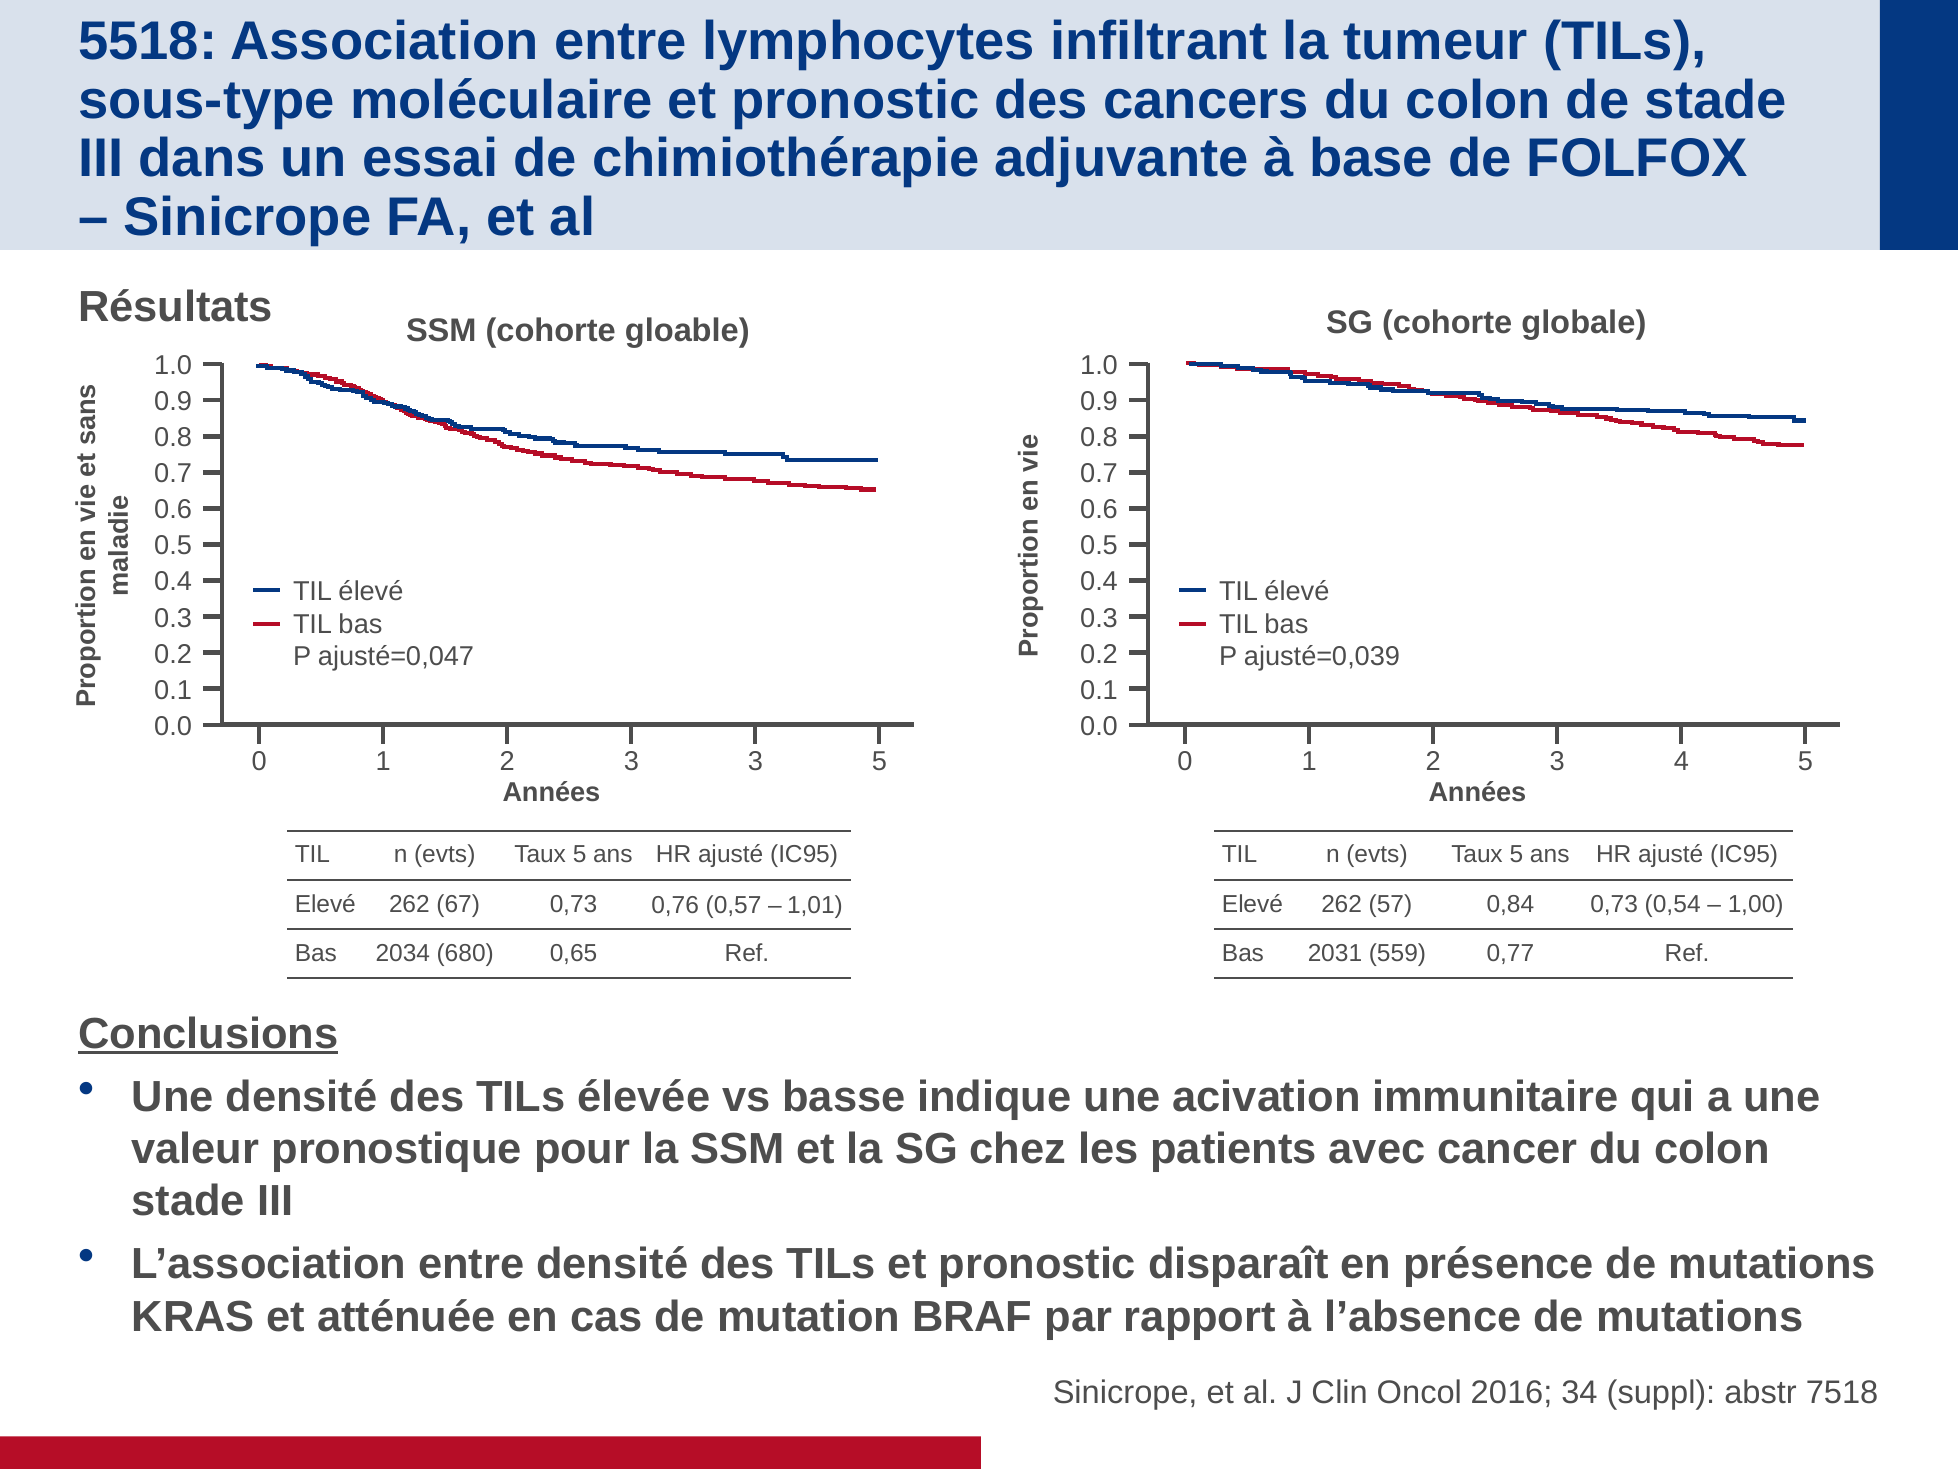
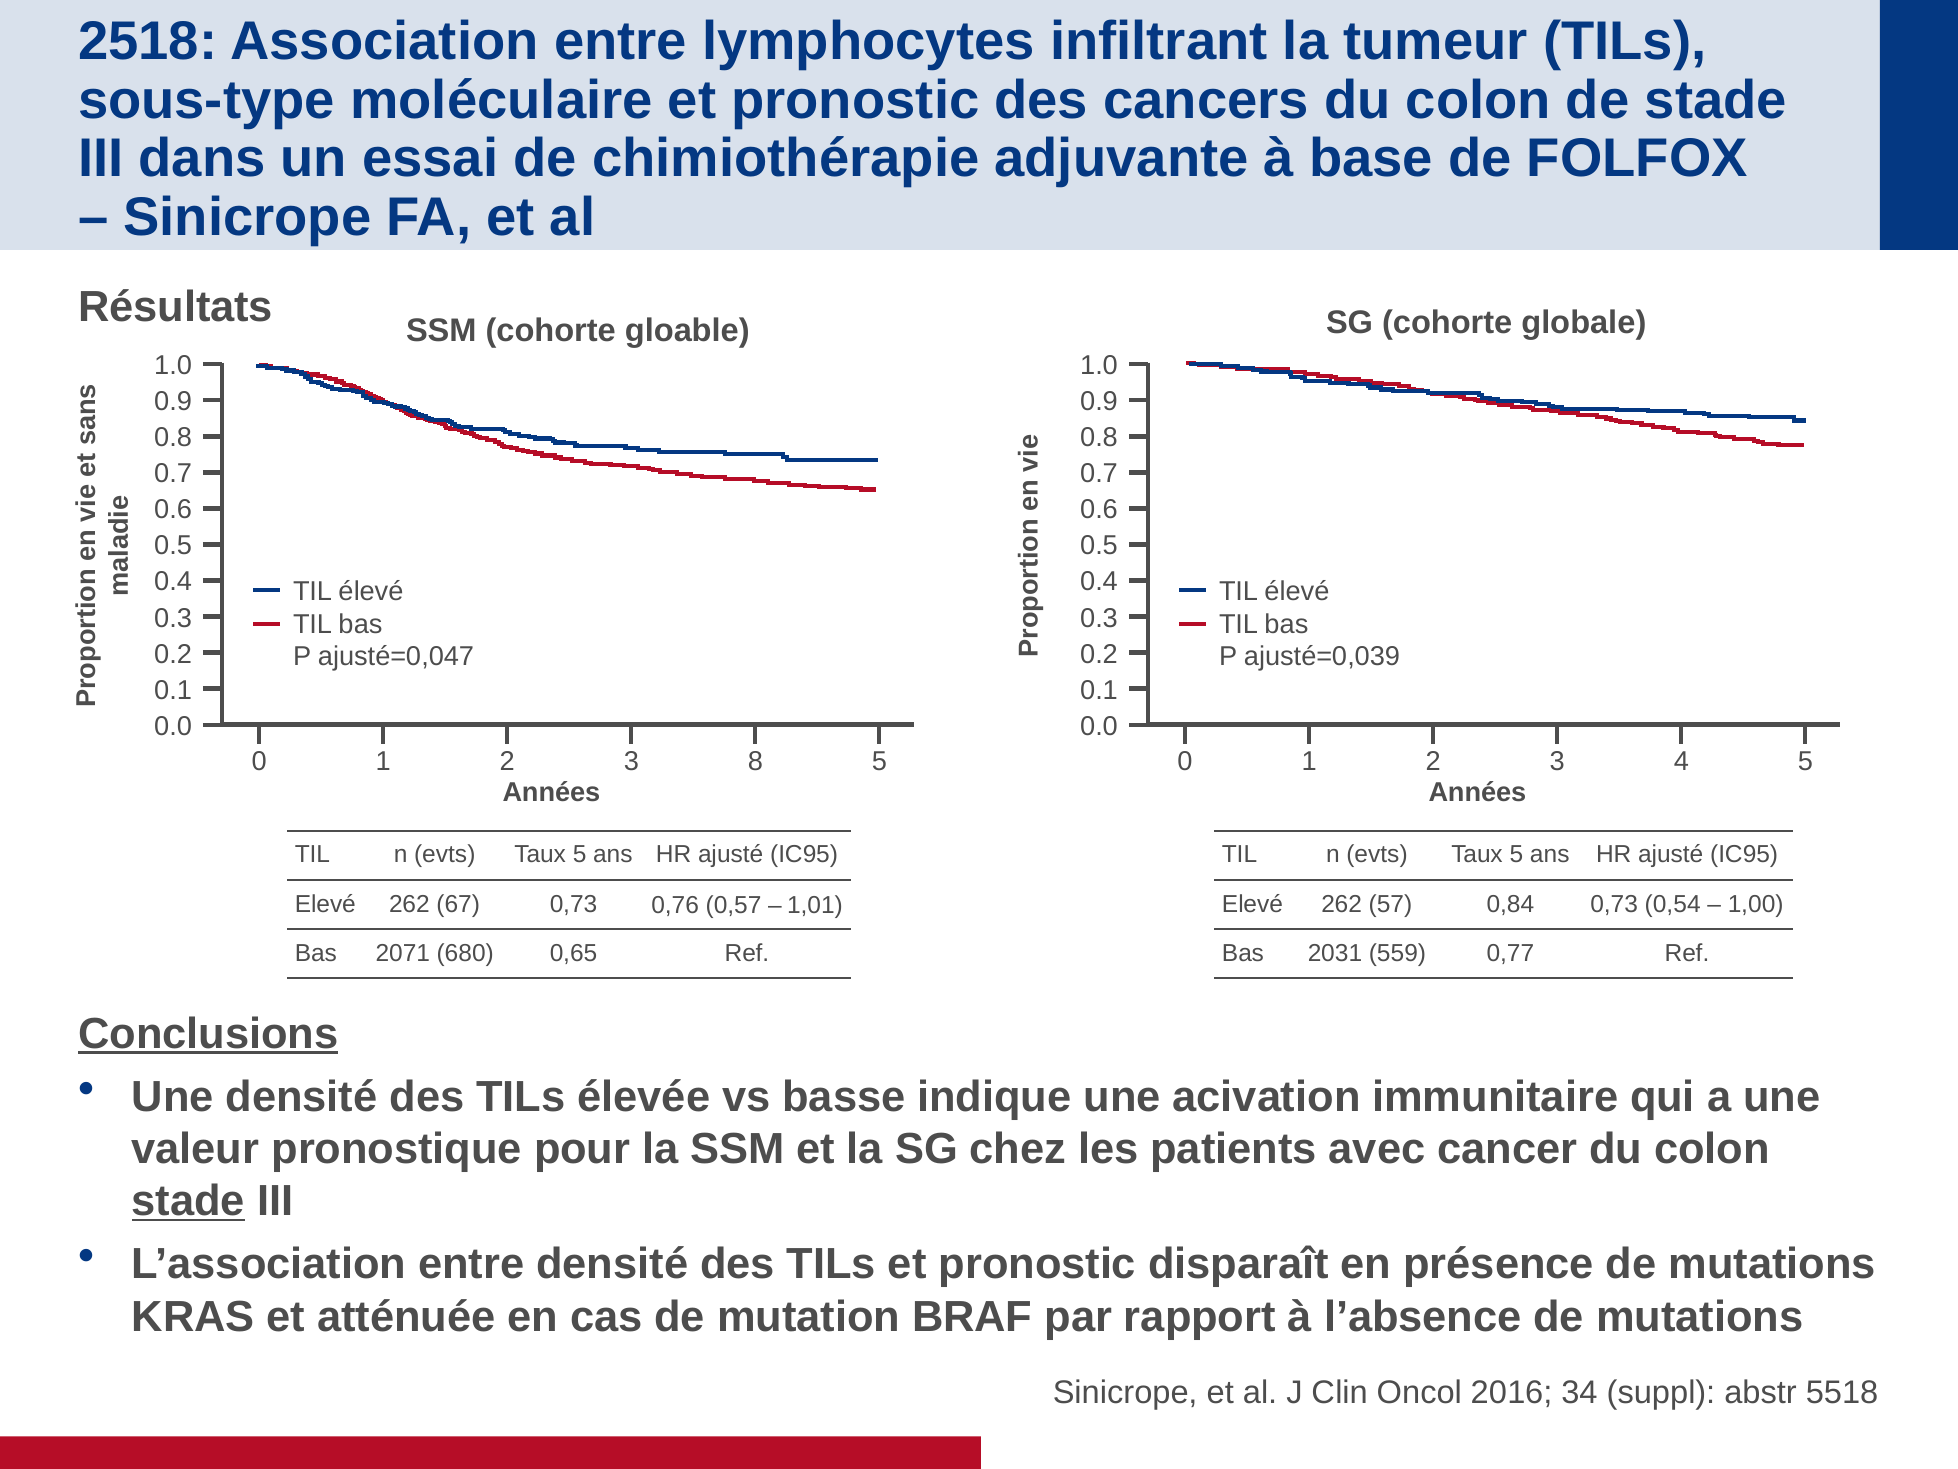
5518: 5518 -> 2518 (148, 41)
3 3: 3 -> 8 (755, 761)
2034: 2034 -> 2071 (403, 953)
stade underline: none -> present (189, 1201)
7518: 7518 -> 5518 (1842, 1392)
